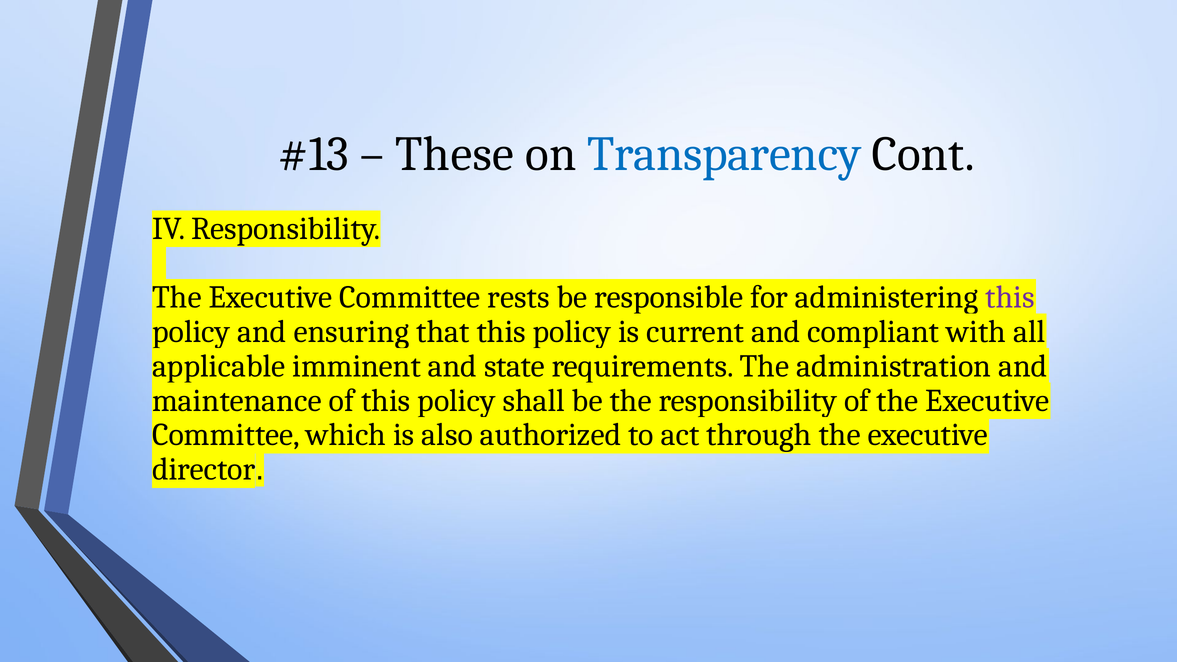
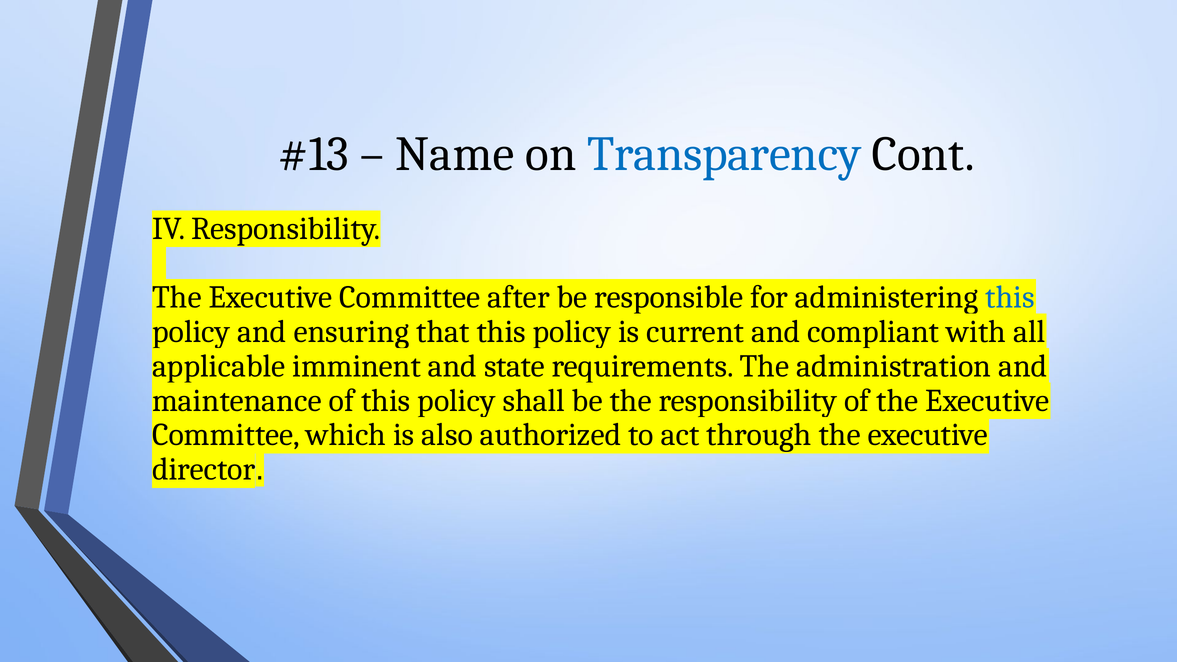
These: These -> Name (455, 154)
rests: rests -> after (519, 297)
this colour: purple -> blue (1010, 297)
